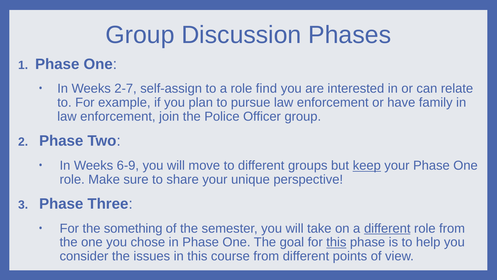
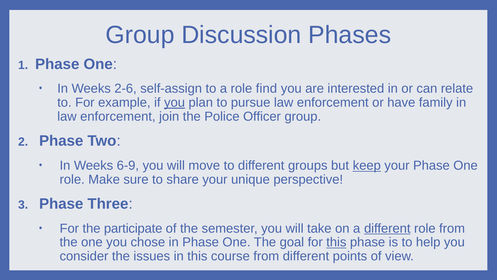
2-7: 2-7 -> 2-6 (126, 88)
you underline: none -> present (175, 102)
something: something -> participate (133, 228)
